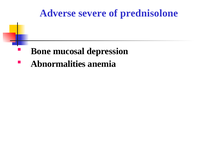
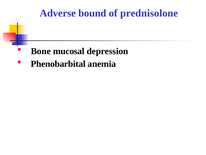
severe: severe -> bound (92, 13)
Abnormalities: Abnormalities -> Phenobarbital (58, 64)
